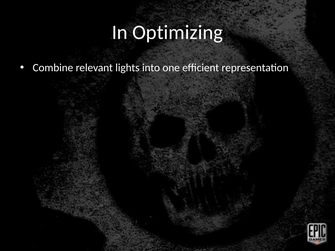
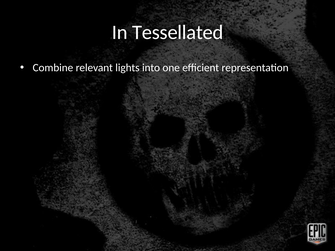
Optimizing: Optimizing -> Tessellated (178, 32)
